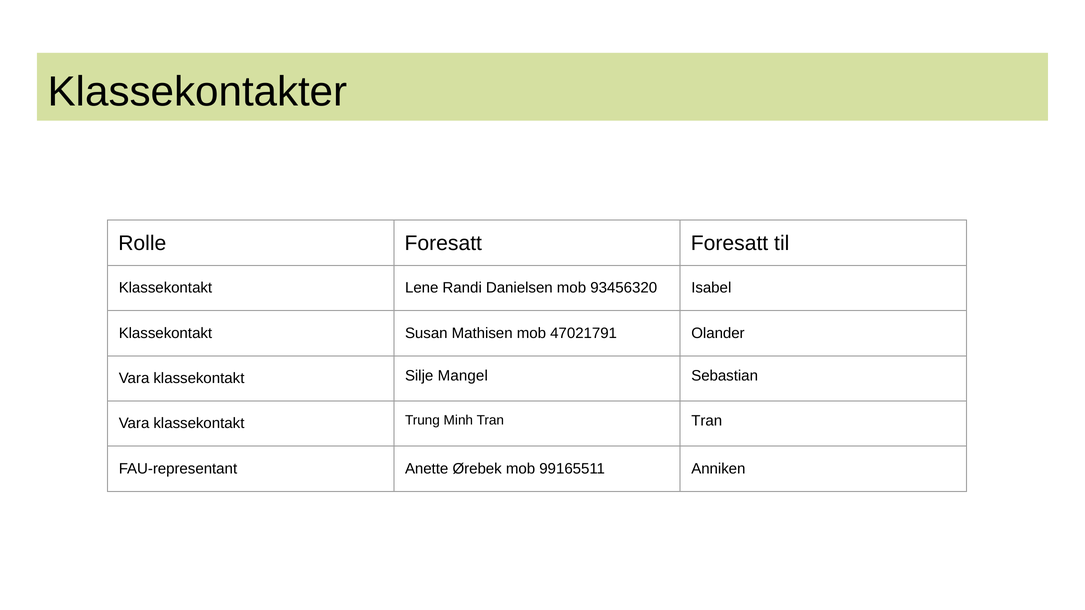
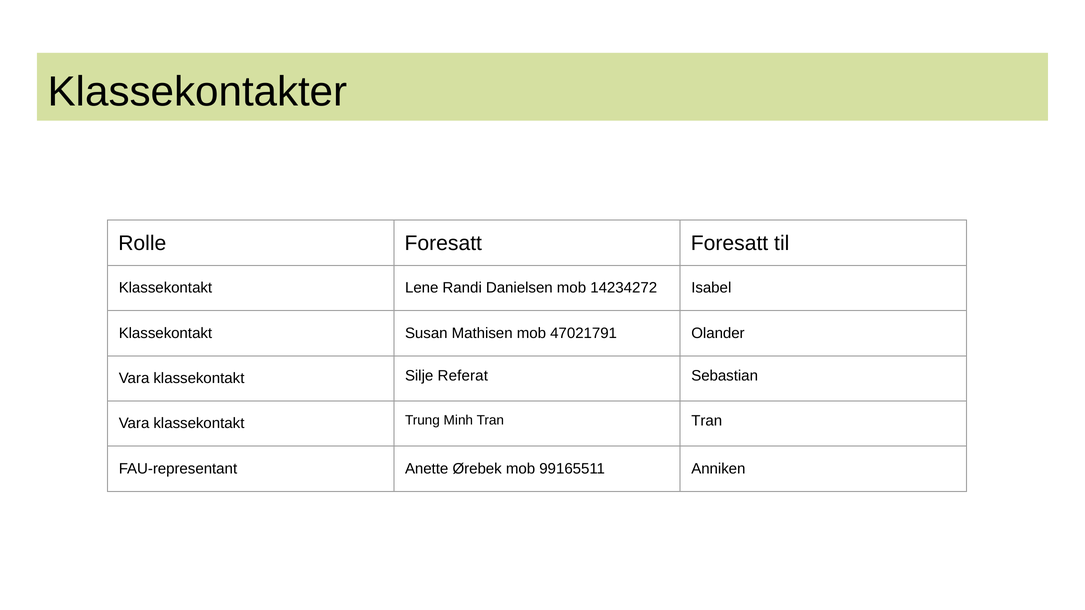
93456320: 93456320 -> 14234272 (624, 288)
Mangel: Mangel -> Referat (463, 376)
